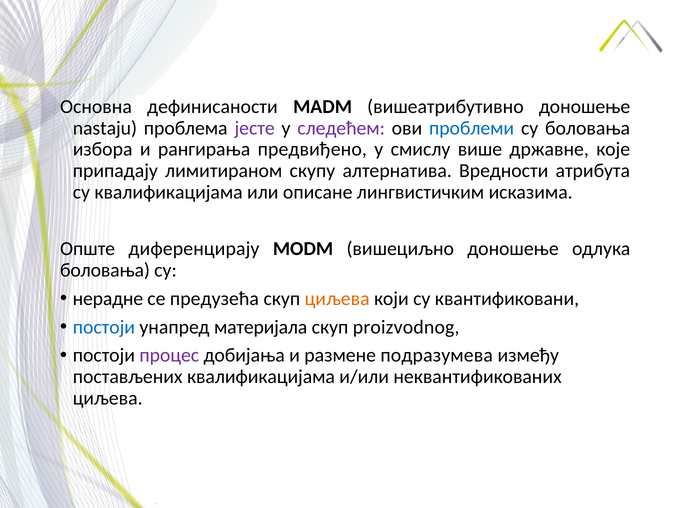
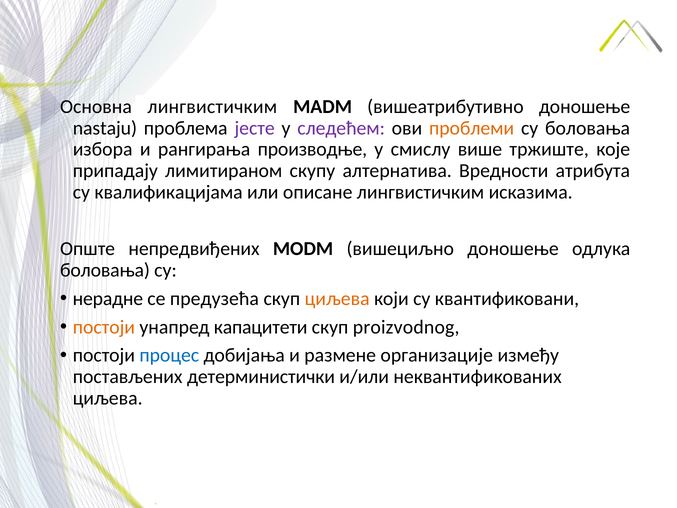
Основна дефинисаности: дефинисаности -> лингвистичким (212, 107)
проблеми colour: blue -> orange (472, 128)
предвиђено: предвиђено -> производње (312, 149)
државне: државне -> тржиште (549, 149)
диференцирају: диференцирају -> непредвиђених (194, 249)
постоји colour: blue -> orange (104, 327)
материјала: материјала -> капацитети (261, 327)
процес colour: purple -> blue (169, 355)
подразумева: подразумева -> организације (437, 355)
постављених квалификацијама: квалификацијама -> детерминистички (261, 377)
